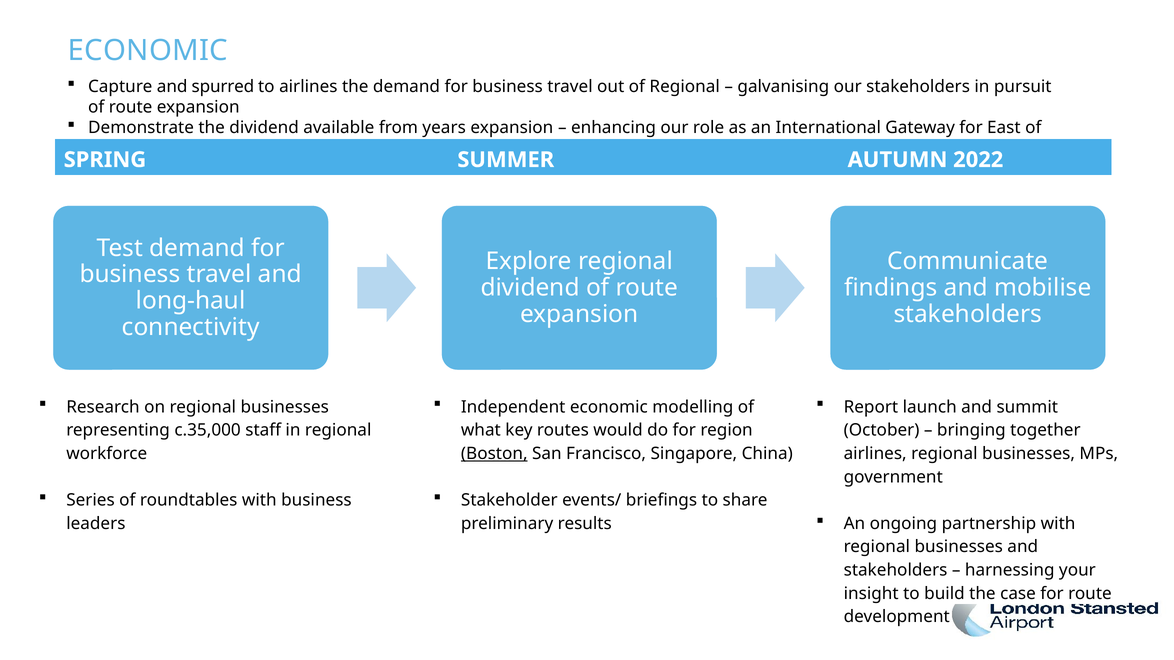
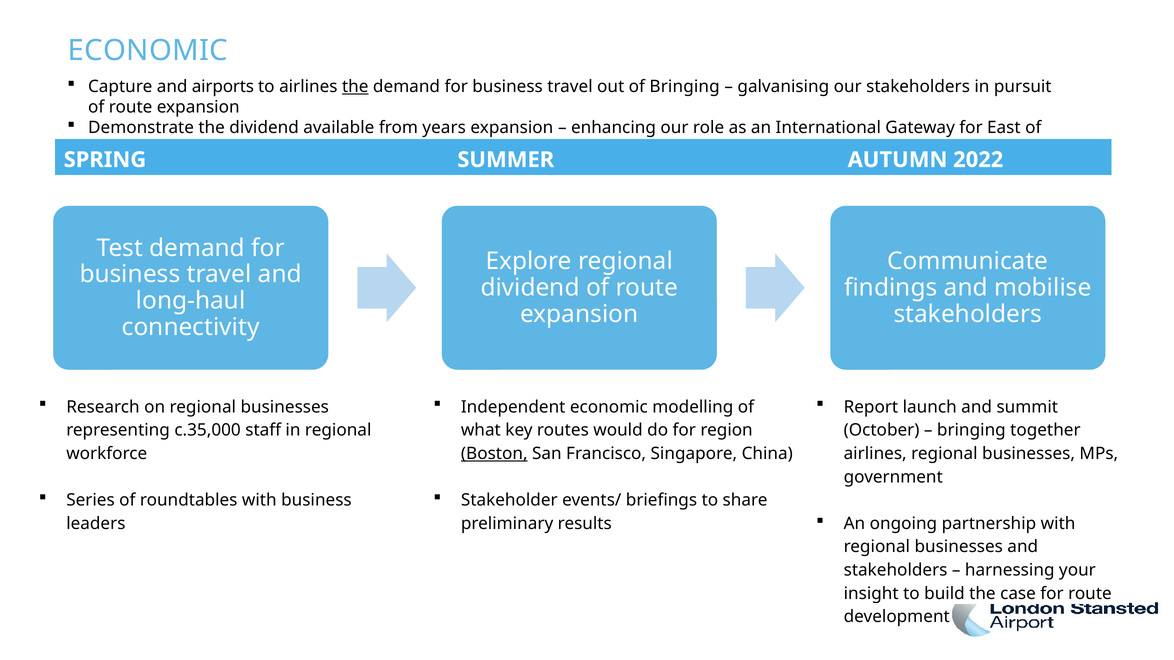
spurred: spurred -> airports (223, 87)
the underline: none -> present (355, 87)
of Regional: Regional -> Bringing (685, 87)
